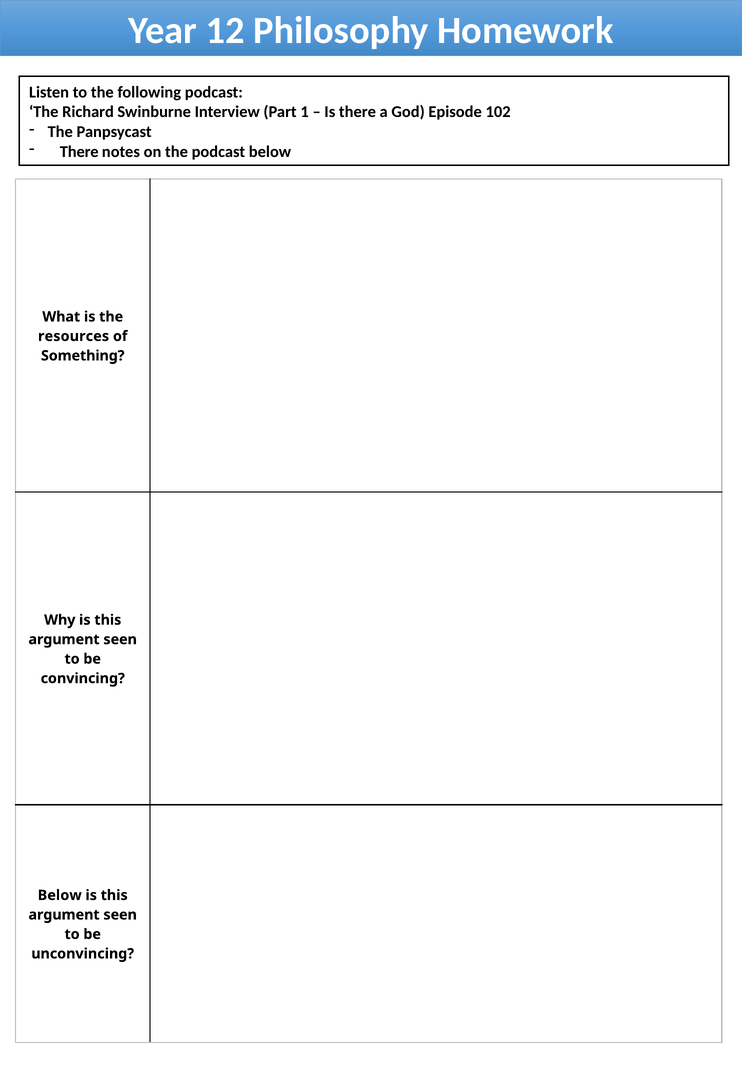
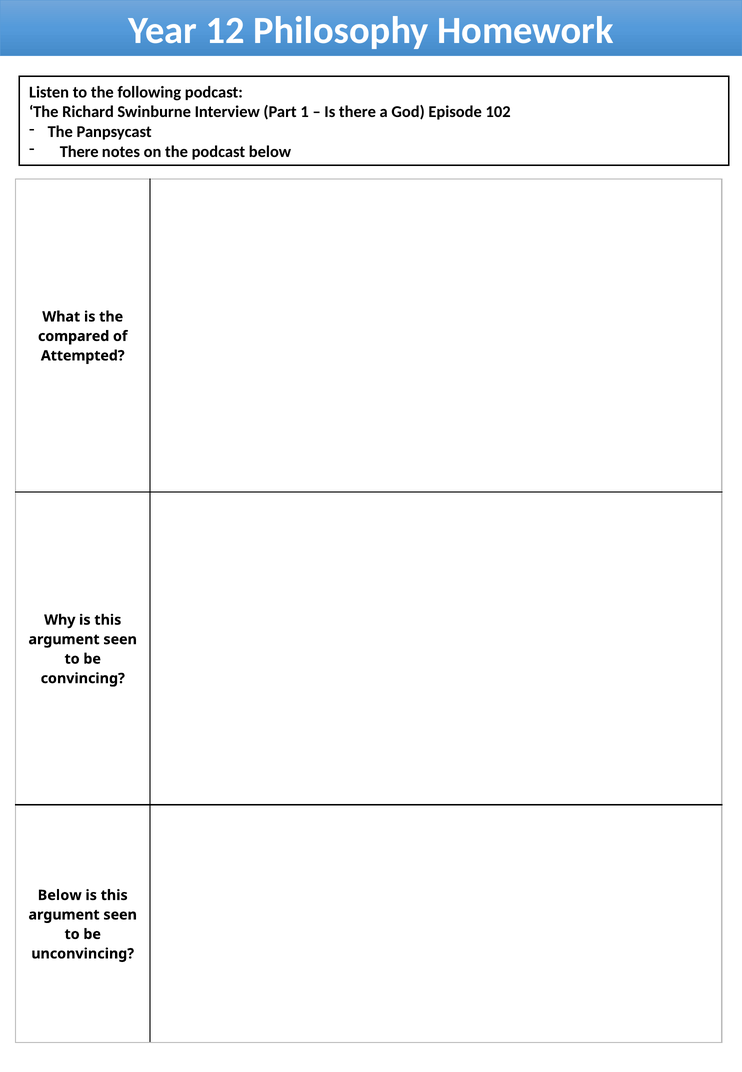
resources: resources -> compared (74, 336)
Something: Something -> Attempted (83, 356)
